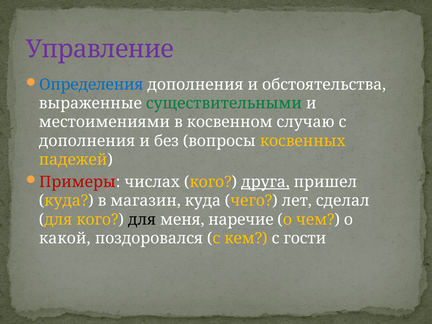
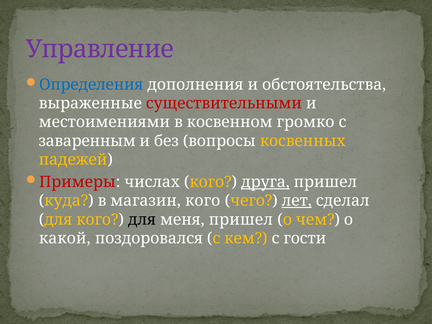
существительными colour: green -> red (224, 103)
случаю: случаю -> громко (305, 122)
дополнения: дополнения -> заваренным (87, 141)
магазин куда: куда -> кого (203, 201)
лет underline: none -> present (297, 201)
меня наречие: наречие -> пришел (241, 220)
